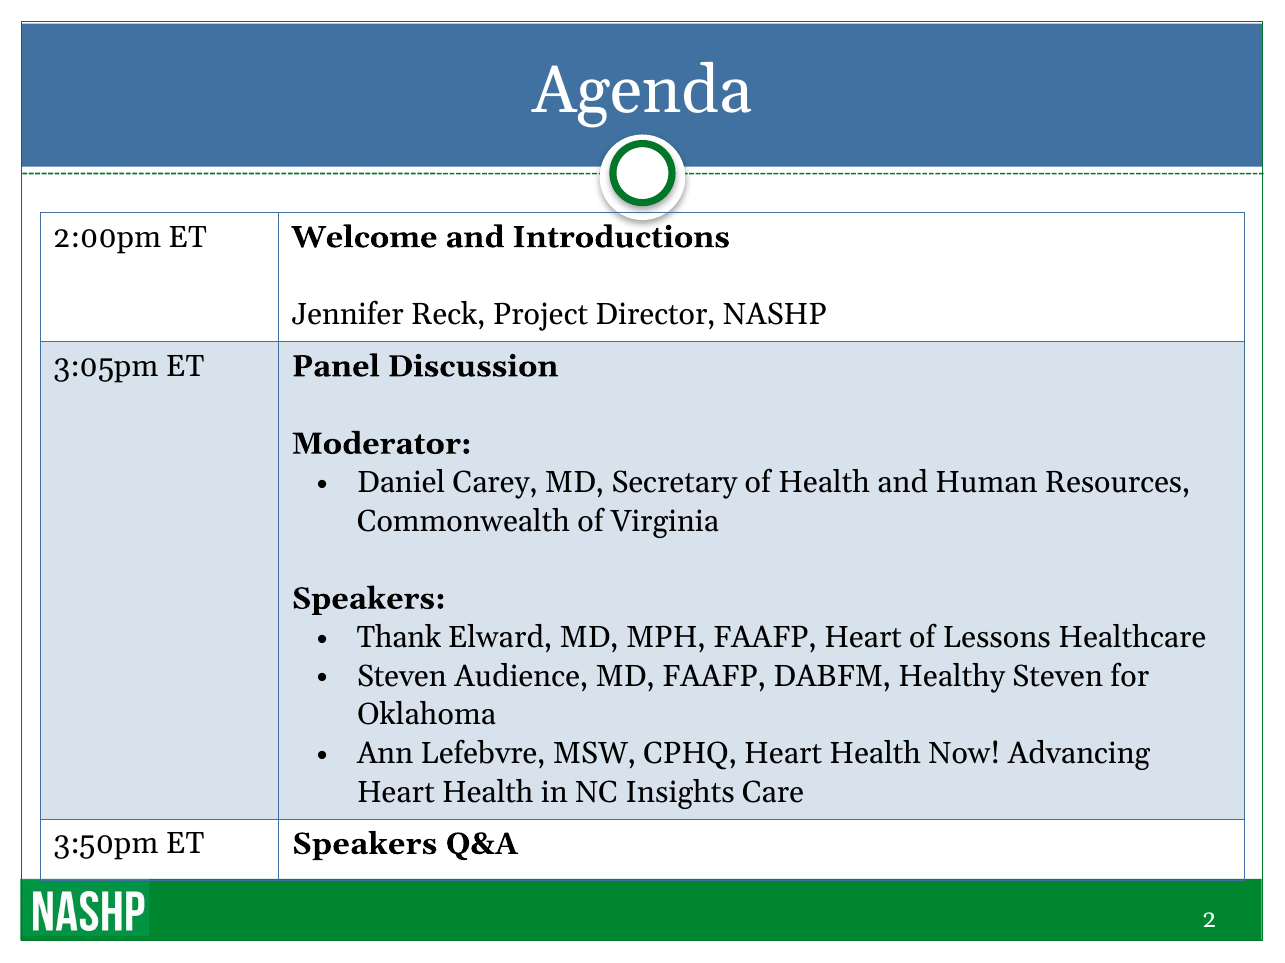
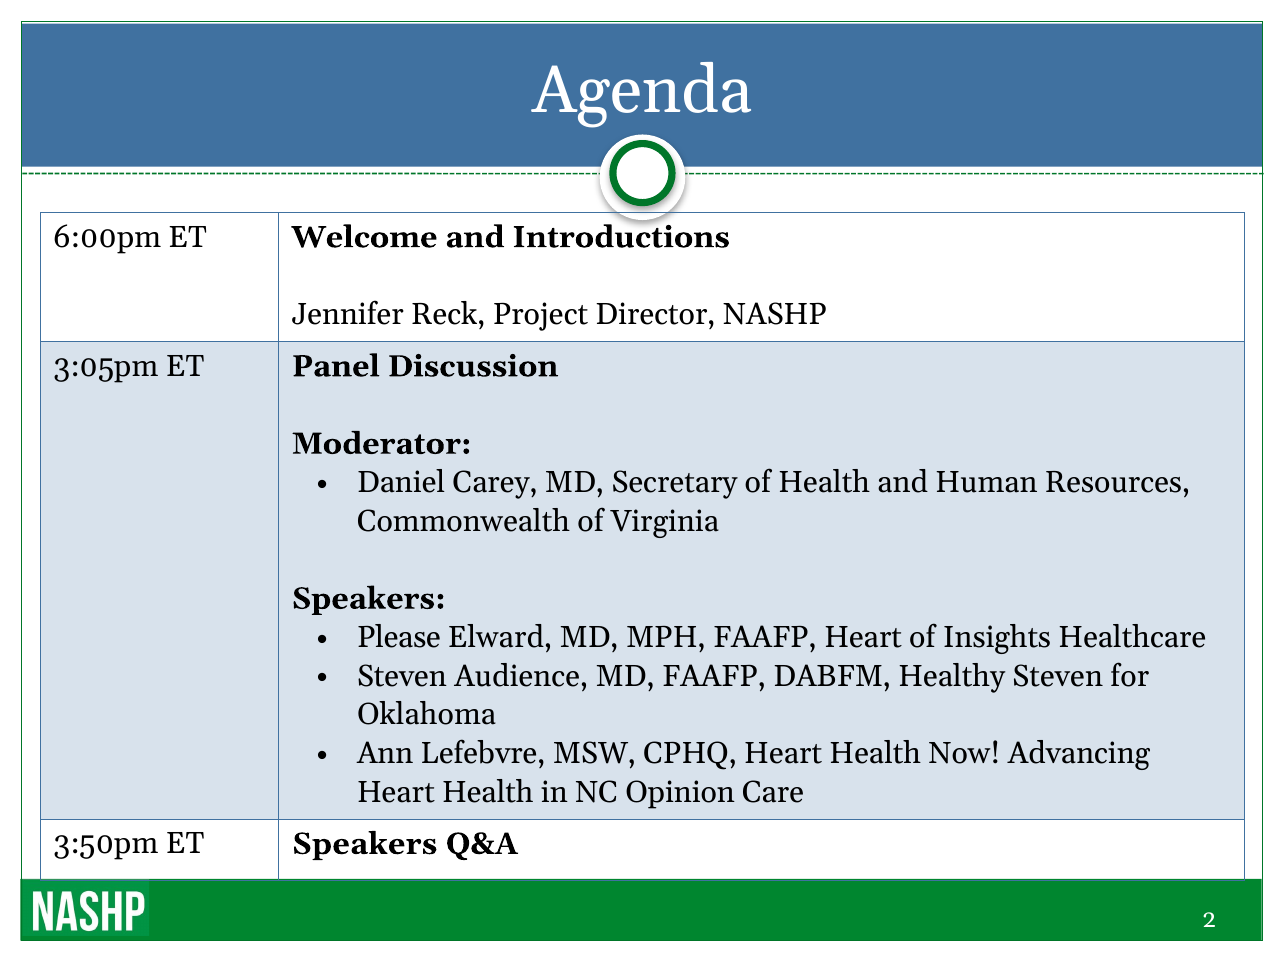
2:00pm: 2:00pm -> 6:00pm (107, 237)
Thank: Thank -> Please (399, 638)
Lessons: Lessons -> Insights (997, 638)
Insights: Insights -> Opinion (680, 793)
